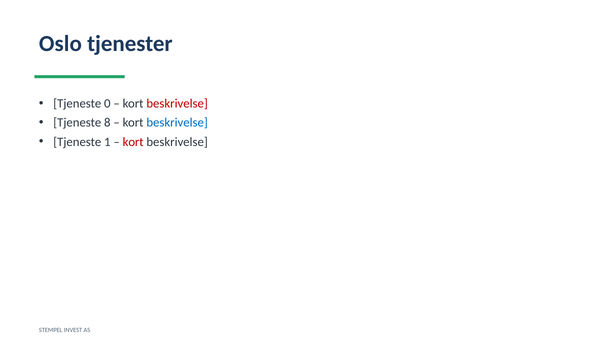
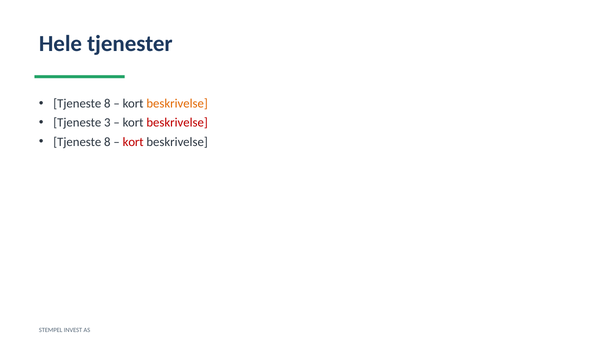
Oslo: Oslo -> Hele (60, 44)
0: 0 -> 8 (107, 104)
beskrivelse colour: red -> orange (177, 104)
8: 8 -> 3 (107, 123)
beskrivelse colour: blue -> red (177, 123)
1: 1 -> 8 (107, 142)
